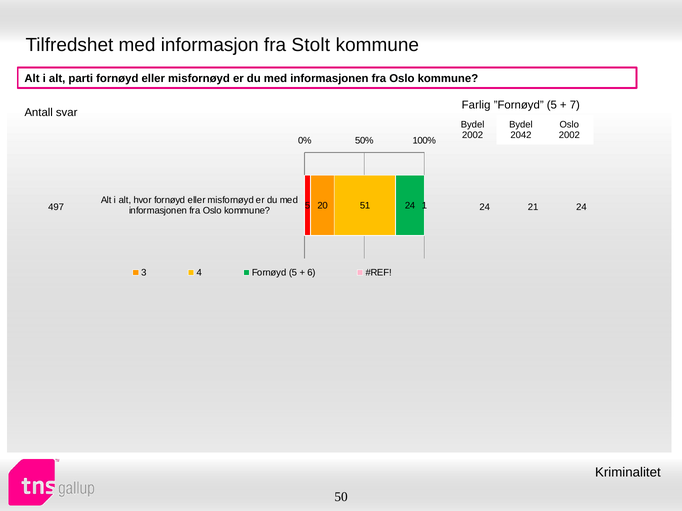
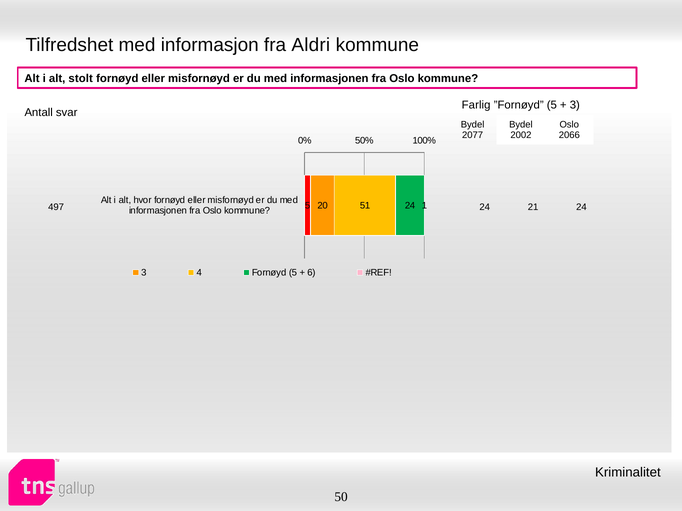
Stolt: Stolt -> Aldri (311, 45)
parti: parti -> stolt (81, 79)
7: 7 -> 3 (575, 105)
2002: 2002 -> 2077 (473, 135)
2042: 2042 -> 2002 (521, 135)
2002: 2002 -> 2066 (569, 135)
